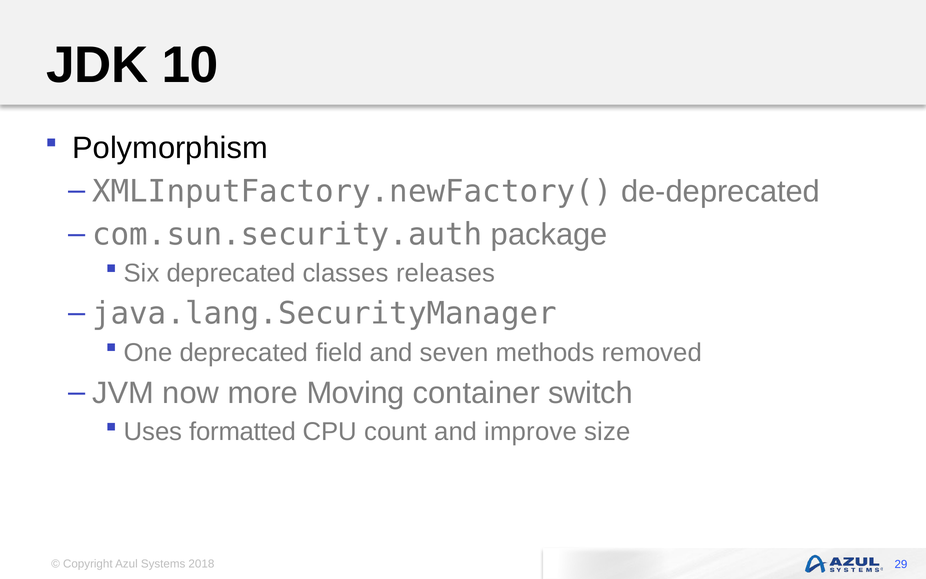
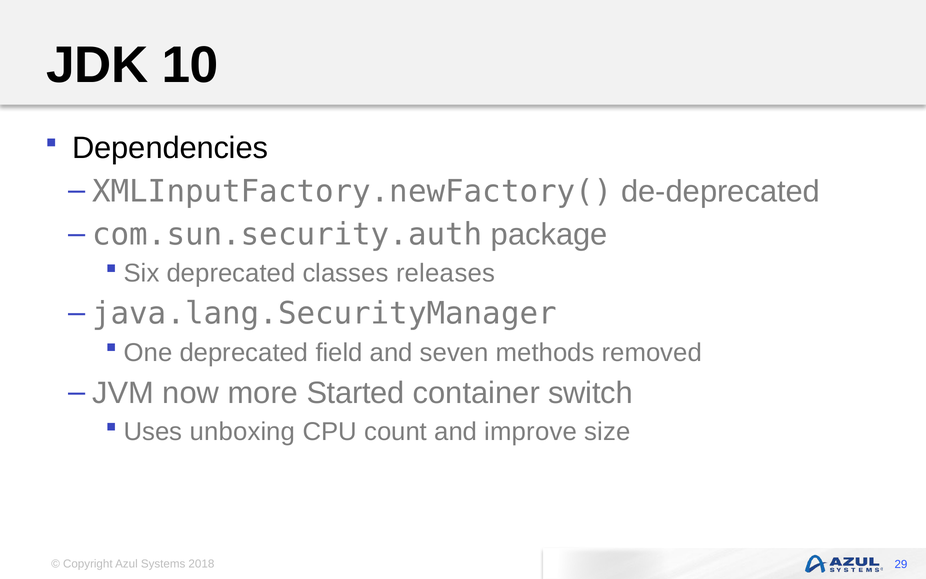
Polymorphism: Polymorphism -> Dependencies (170, 148)
Moving: Moving -> Started (356, 393)
formatted: formatted -> unboxing (242, 432)
